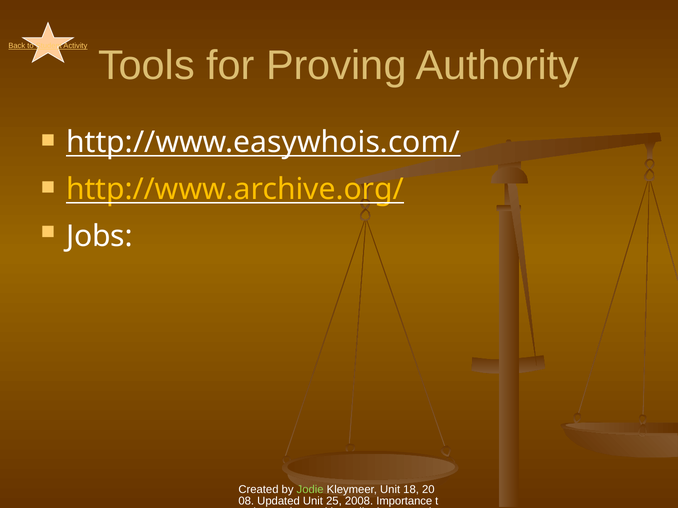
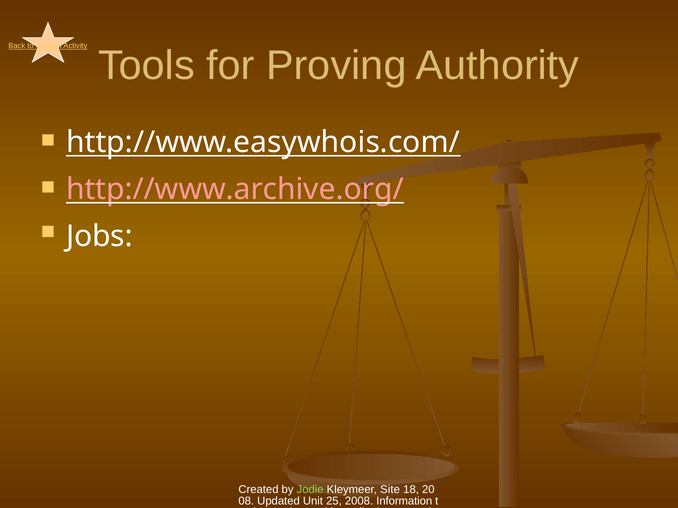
http://www.archive.org/ colour: yellow -> pink (235, 189)
Kleymeer Unit: Unit -> Site (390, 490)
Importance: Importance -> Information (404, 501)
